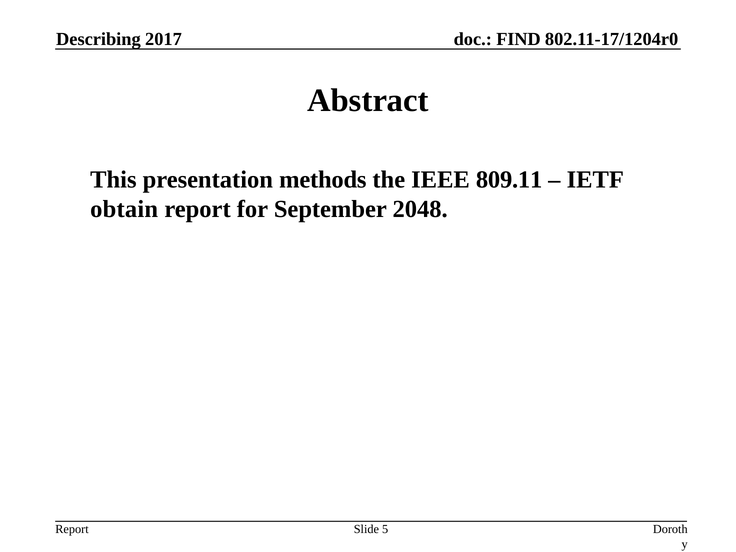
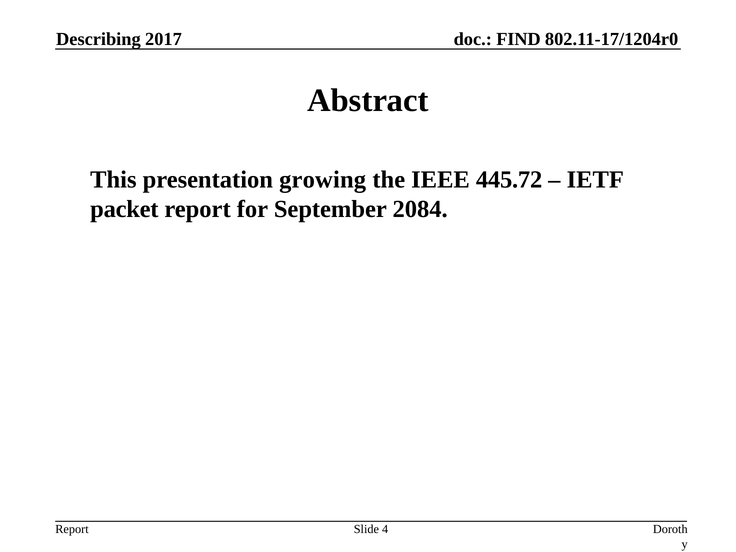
methods: methods -> growing (323, 180)
809.11: 809.11 -> 445.72 (509, 180)
obtain: obtain -> packet (124, 209)
2048: 2048 -> 2084 (420, 209)
5: 5 -> 4 (385, 529)
